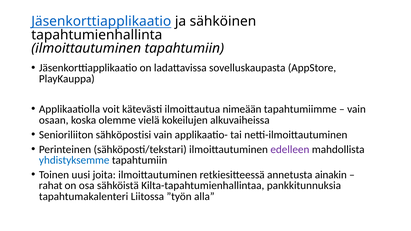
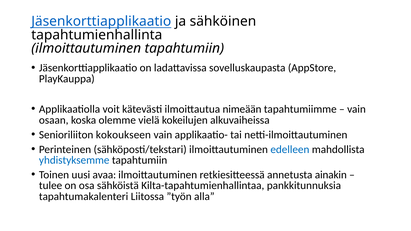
sähköpostisi: sähköpostisi -> kokoukseen (123, 135)
edelleen colour: purple -> blue (290, 150)
joita: joita -> avaa (104, 175)
rahat: rahat -> tulee (51, 186)
